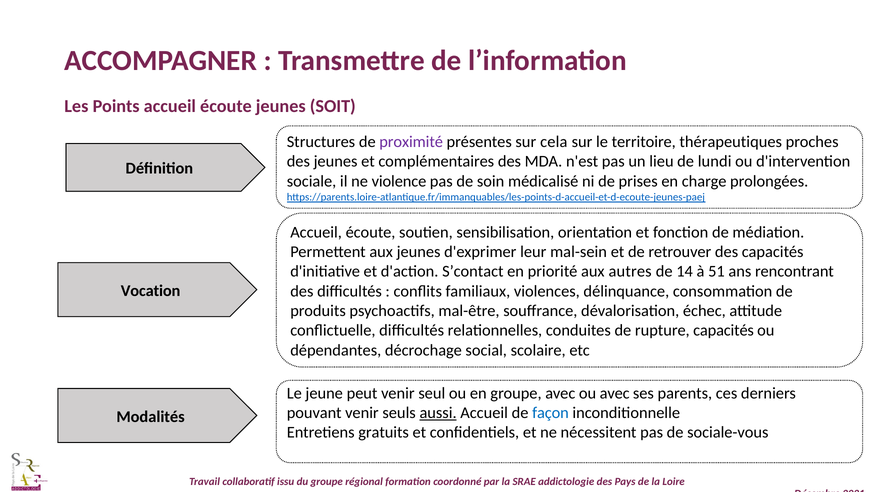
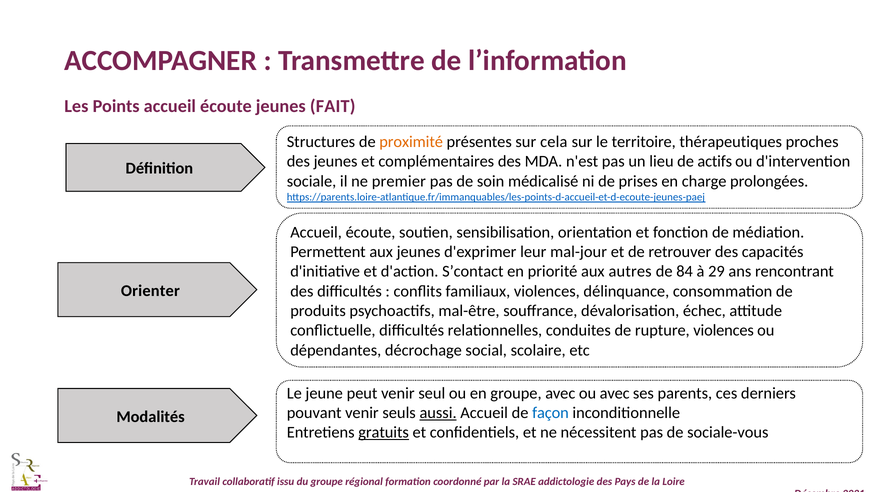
SOIT: SOIT -> FAIT (333, 106)
proximité colour: purple -> orange (411, 142)
lundi: lundi -> actifs (715, 162)
violence: violence -> premier (399, 181)
mal-sein: mal-sein -> mal-jour (579, 252)
14: 14 -> 84 (685, 272)
51: 51 -> 29 (716, 272)
Vocation: Vocation -> Orienter (150, 291)
rupture capacités: capacités -> violences (724, 331)
gratuits underline: none -> present (384, 433)
